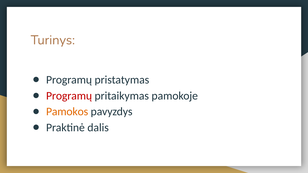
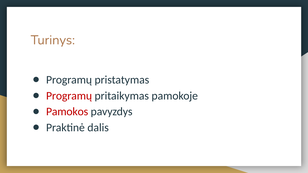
Pamokos colour: orange -> red (67, 112)
